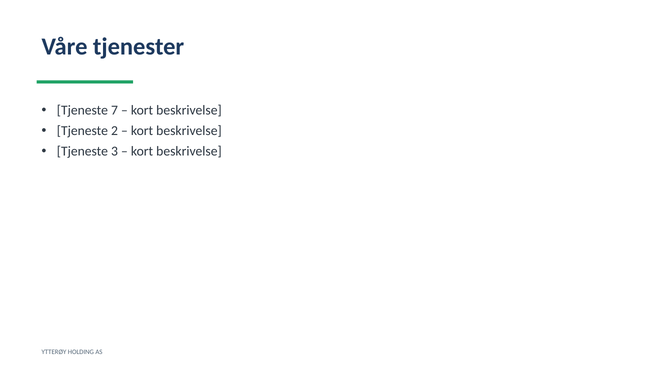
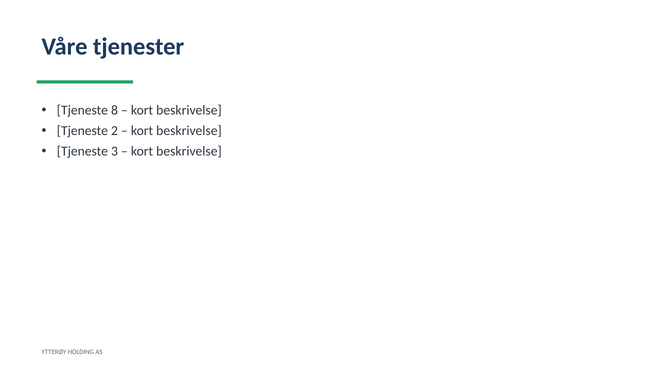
7: 7 -> 8 (114, 111)
